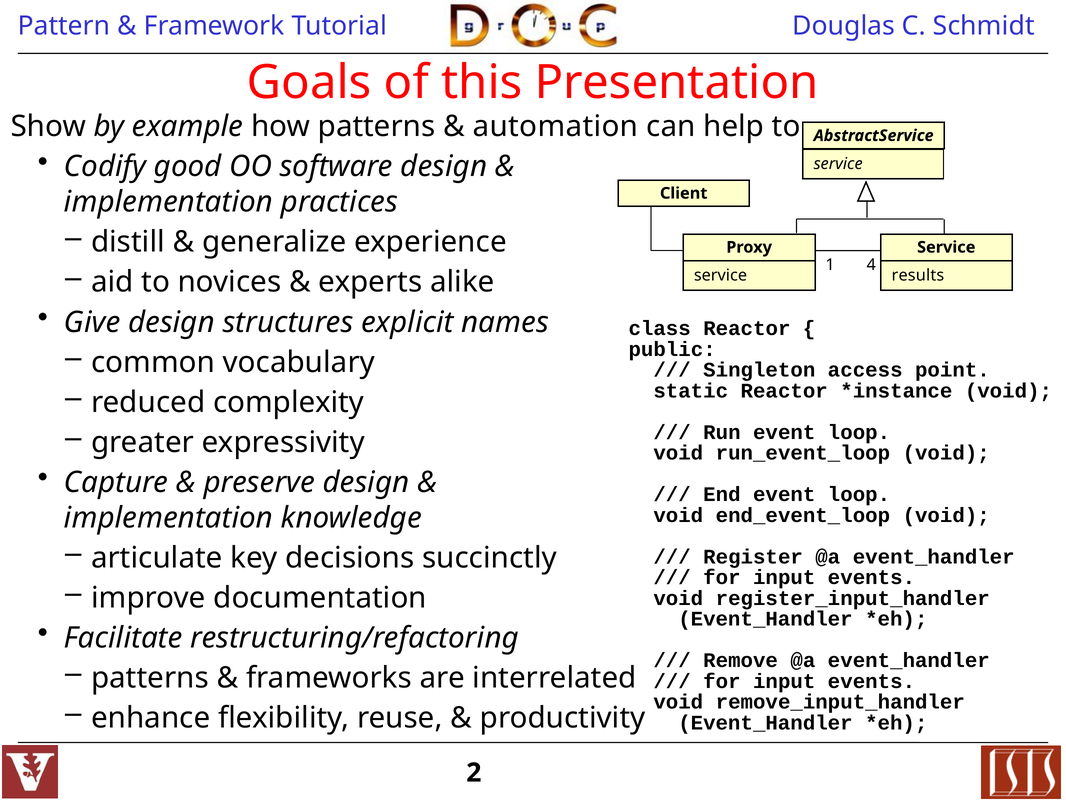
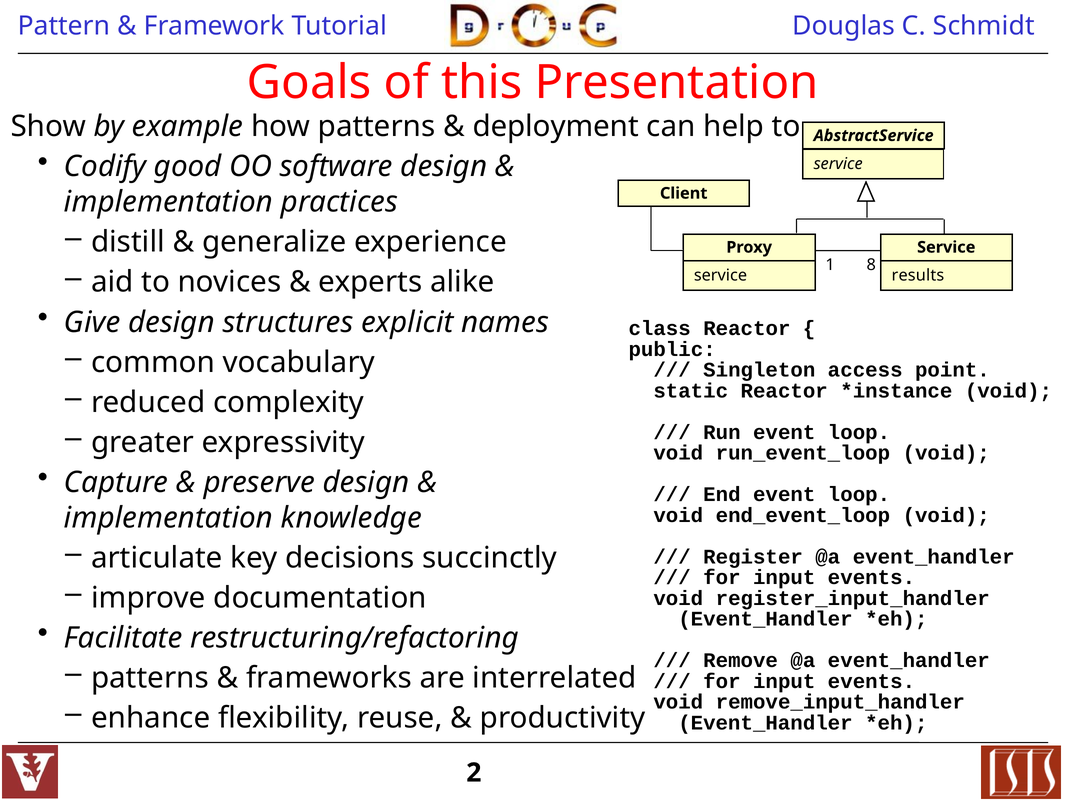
automation: automation -> deployment (556, 126)
4: 4 -> 8 (871, 264)
